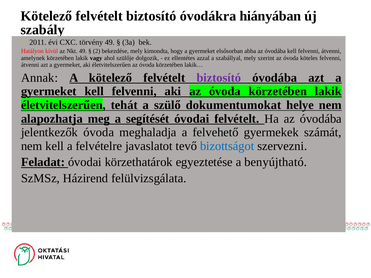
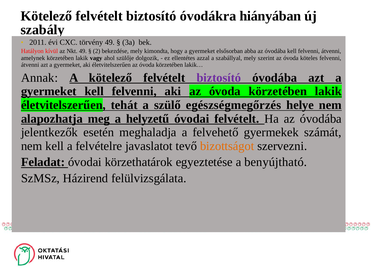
dokumentumokat: dokumentumokat -> egészségmegőrzés (234, 105)
segítését: segítését -> helyzetű (148, 119)
jelentkezők óvoda: óvoda -> esetén (99, 132)
bizottságot colour: blue -> orange (227, 146)
